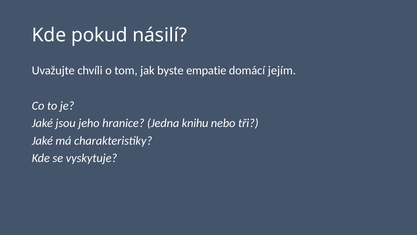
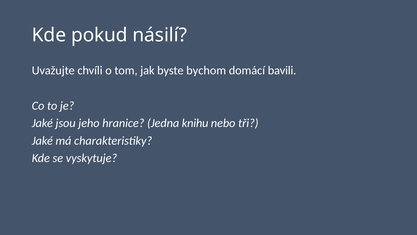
empatie: empatie -> bychom (206, 71)
jejím: jejím -> bavili (282, 71)
